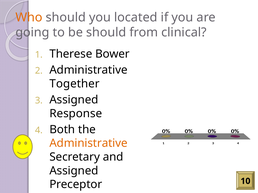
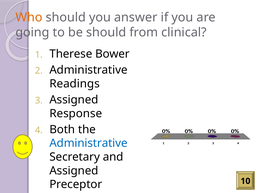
located: located -> answer (136, 17)
Together: Together -> Readings (75, 84)
Administrative colour: orange -> blue (89, 144)
